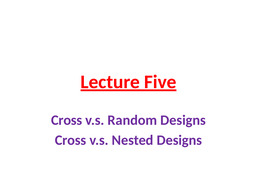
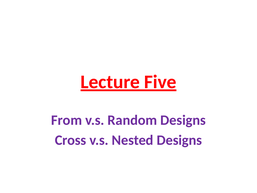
Cross: Cross -> From (67, 120)
